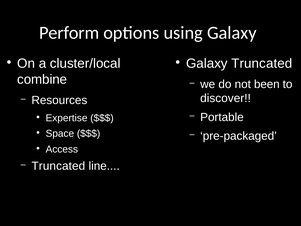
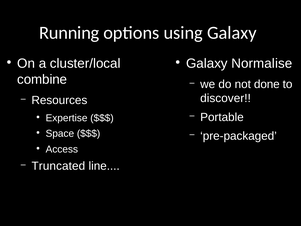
Perform: Perform -> Running (69, 33)
Galaxy Truncated: Truncated -> Normalise (262, 63)
been: been -> done (267, 84)
